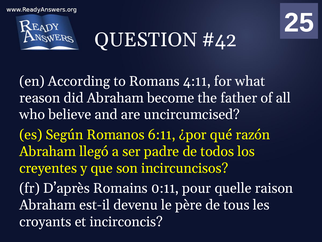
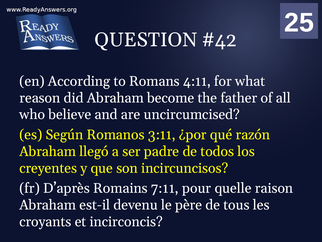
6:11: 6:11 -> 3:11 (162, 135)
0:11: 0:11 -> 7:11 (165, 188)
